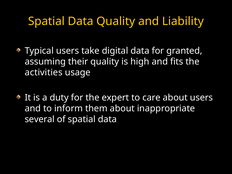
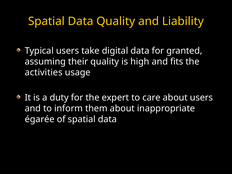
several: several -> égarée (40, 119)
